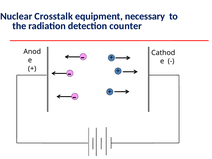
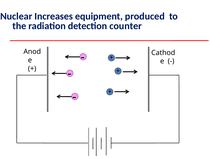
Crosstalk: Crosstalk -> Increases (54, 16)
necessary: necessary -> produced (145, 16)
